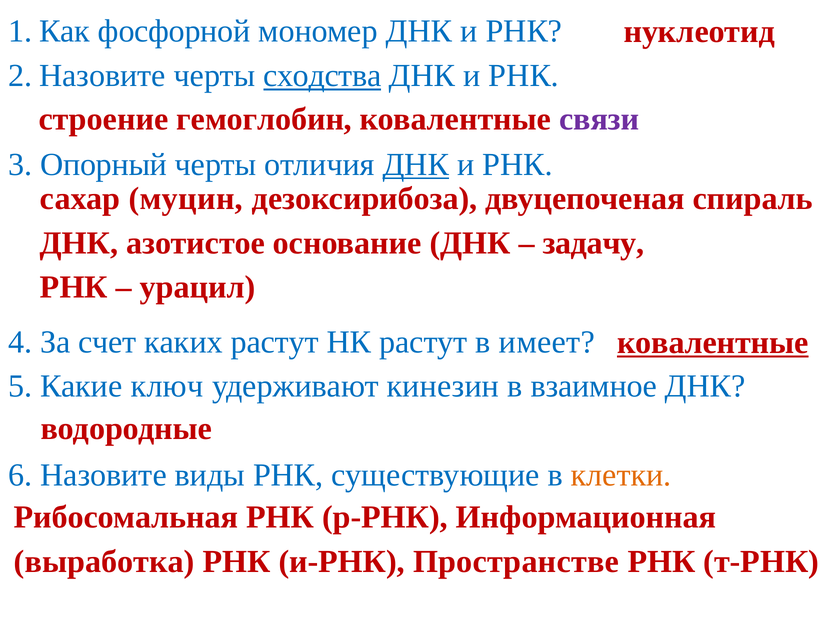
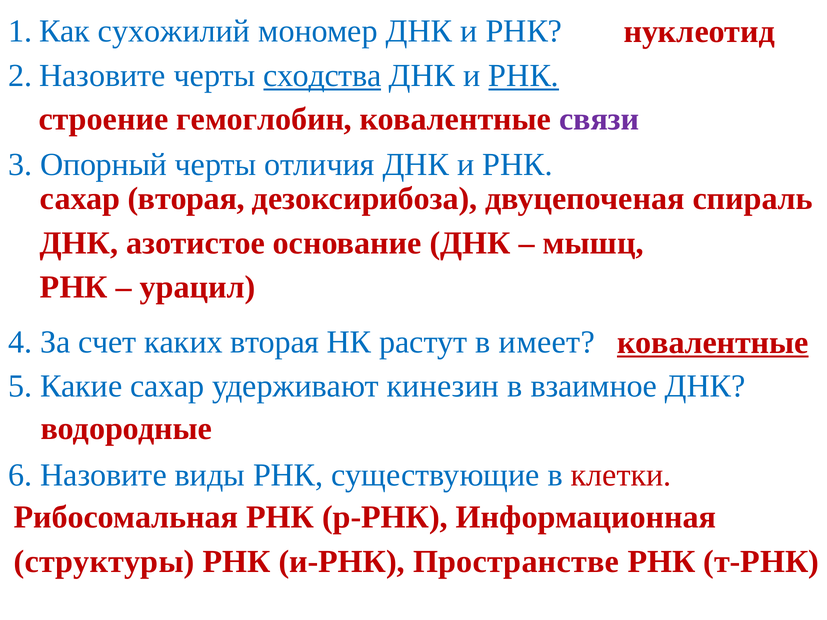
фосфорной: фосфорной -> сухожилий (174, 31)
РНК underline: none -> present (524, 76)
ДНК underline: present -> none (416, 165)
сахар муцин: муцин -> вторая (186, 199)
задачу: задачу -> мышц (593, 243)
каких растут: растут -> вторая (275, 342)
Какие ключ: ключ -> сахар (167, 386)
клетки colour: orange -> red (621, 475)
выработка: выработка -> структуры (104, 562)
